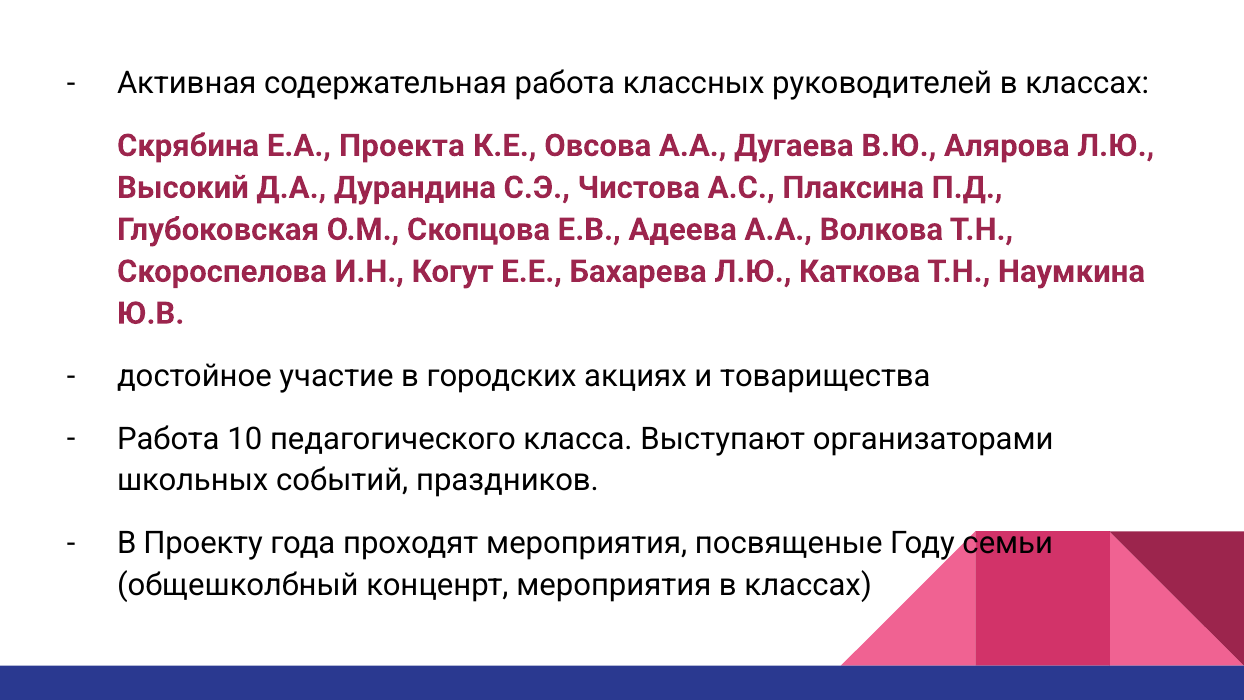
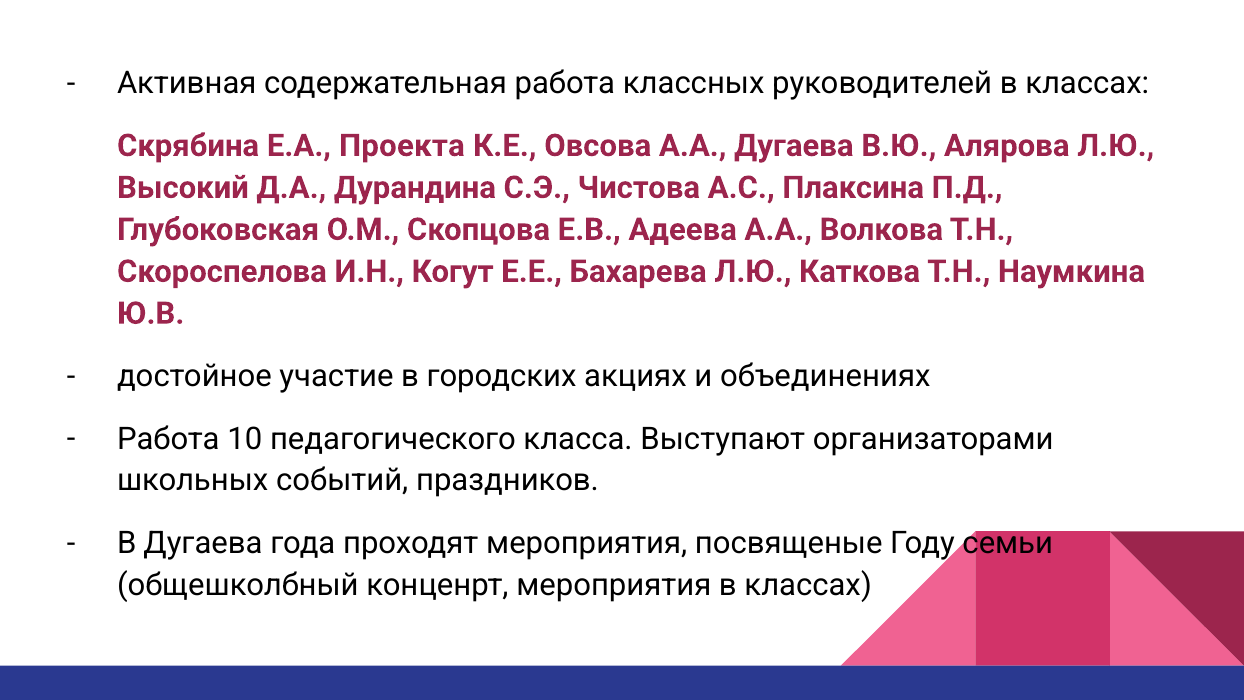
товарищества: товарищества -> объединениях (825, 376)
В Проекту: Проекту -> Дугаева (203, 543)
